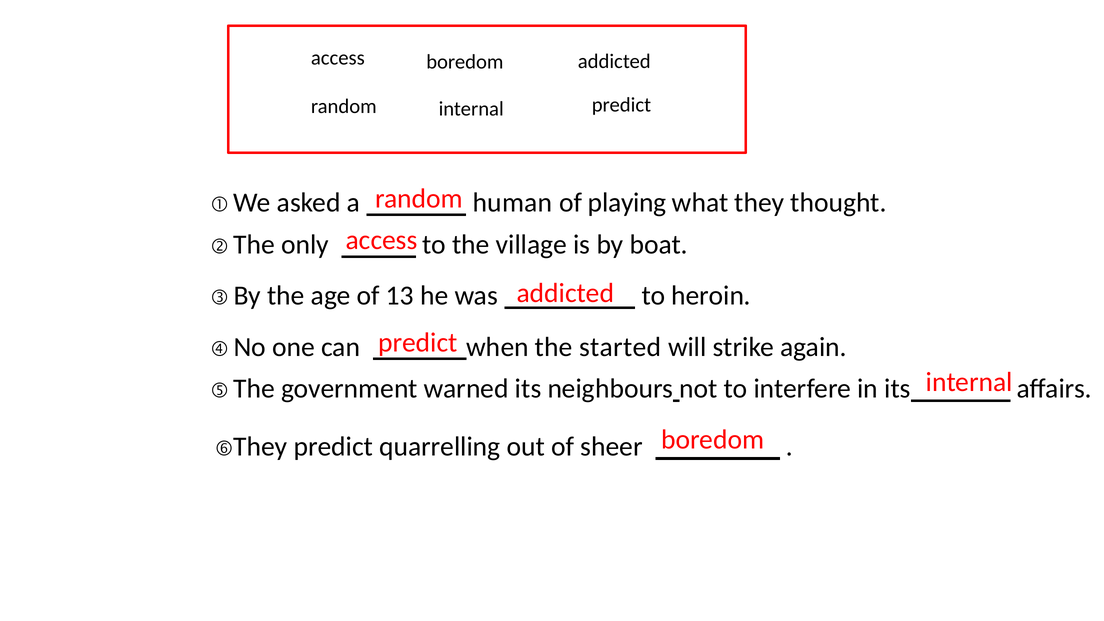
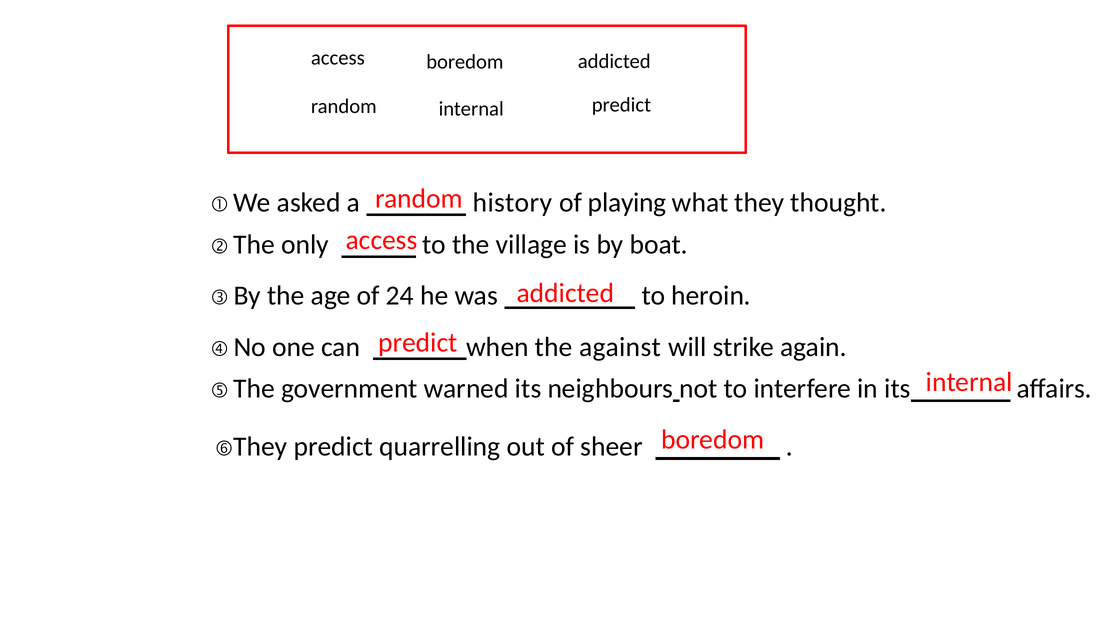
human: human -> history (512, 203)
13: 13 -> 24 (400, 296)
started: started -> against (620, 347)
